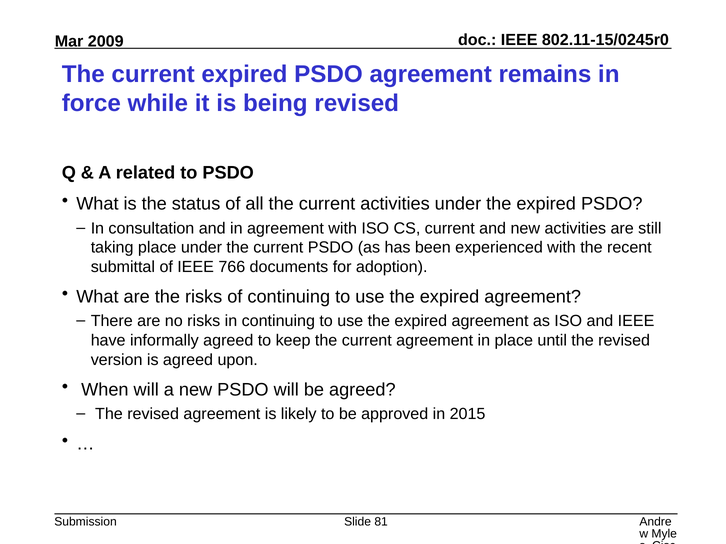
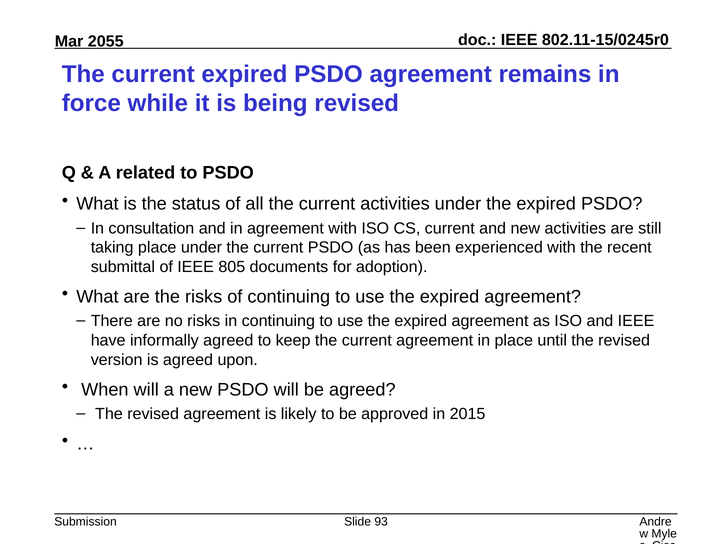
2009: 2009 -> 2055 (106, 41)
766: 766 -> 805 (232, 267)
81: 81 -> 93 (381, 522)
